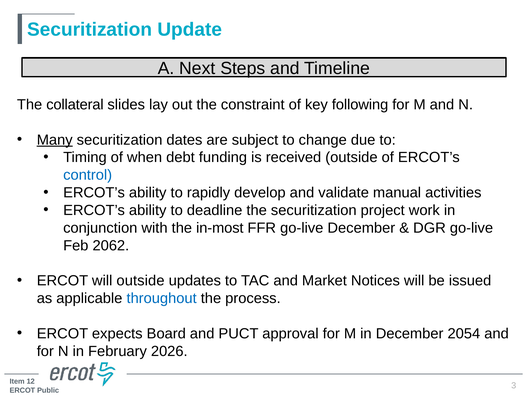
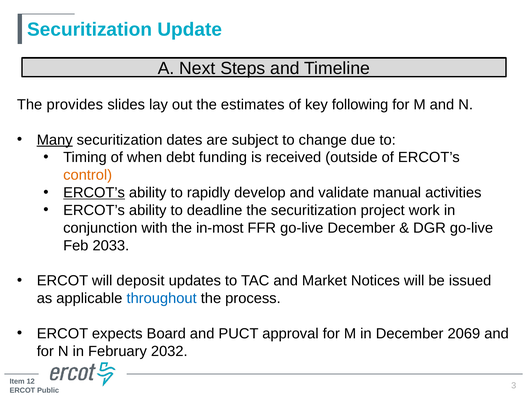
collateral: collateral -> provides (75, 105)
constraint: constraint -> estimates (253, 105)
control colour: blue -> orange (88, 175)
ERCOT’s underline: none -> present (94, 193)
2062: 2062 -> 2033 (111, 246)
will outside: outside -> deposit (140, 281)
2054: 2054 -> 2069 (464, 334)
2026: 2026 -> 2032 (169, 351)
